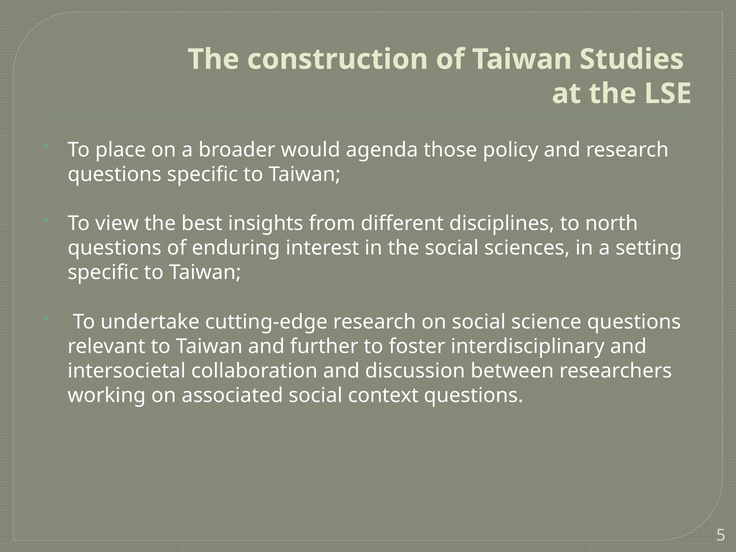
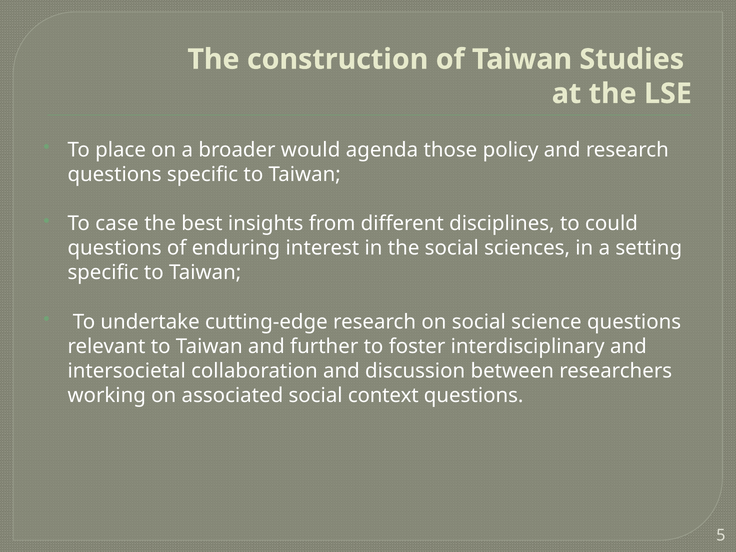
view: view -> case (117, 224)
north: north -> could (611, 224)
